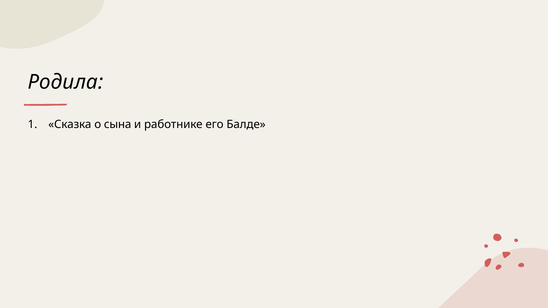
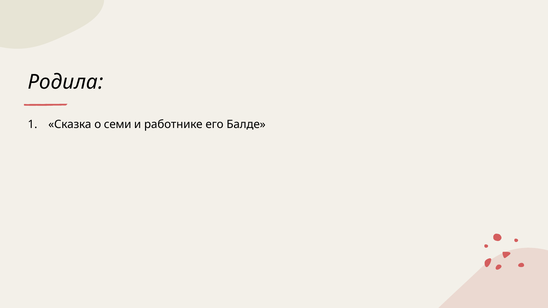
сына: сына -> семи (118, 124)
